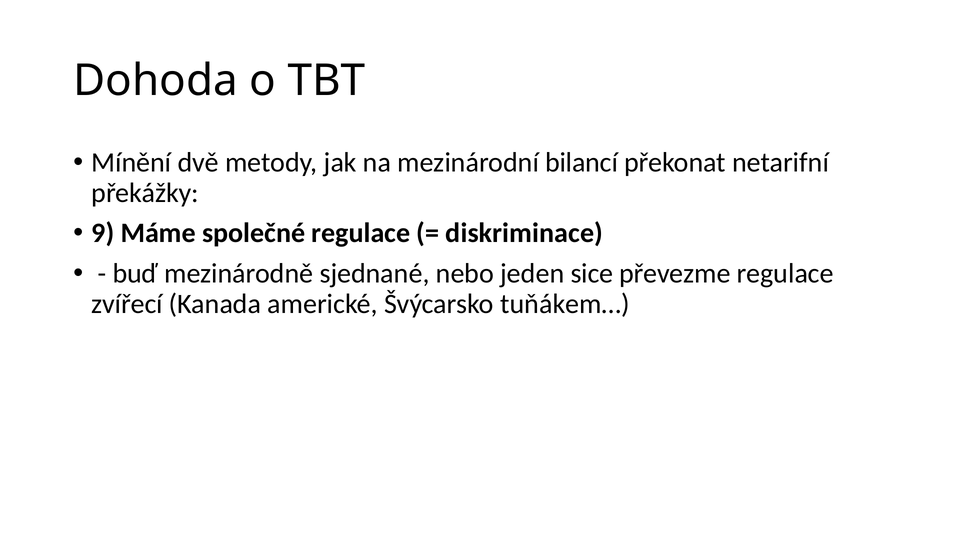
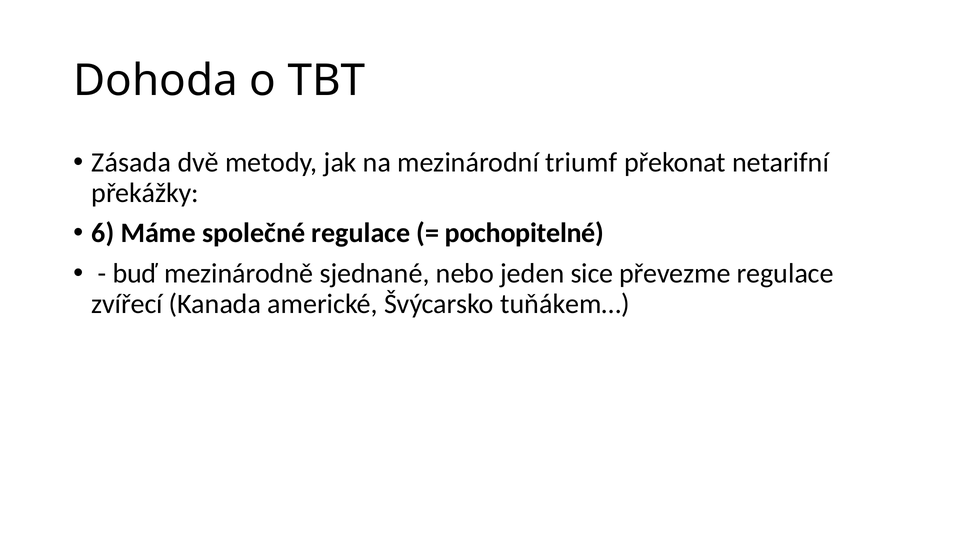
Mínění: Mínění -> Zásada (131, 163)
bilancí: bilancí -> triumf (581, 163)
9: 9 -> 6 (103, 233)
diskriminace: diskriminace -> pochopitelné (524, 233)
